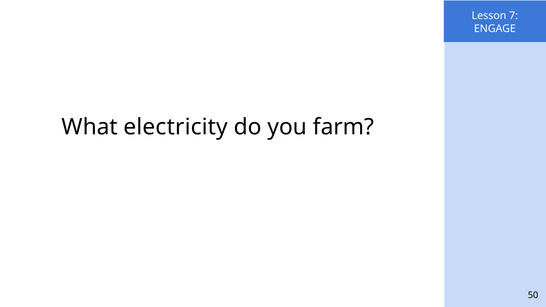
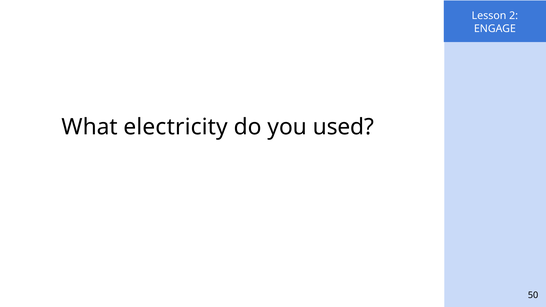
7: 7 -> 2 (514, 16)
farm: farm -> used (343, 127)
